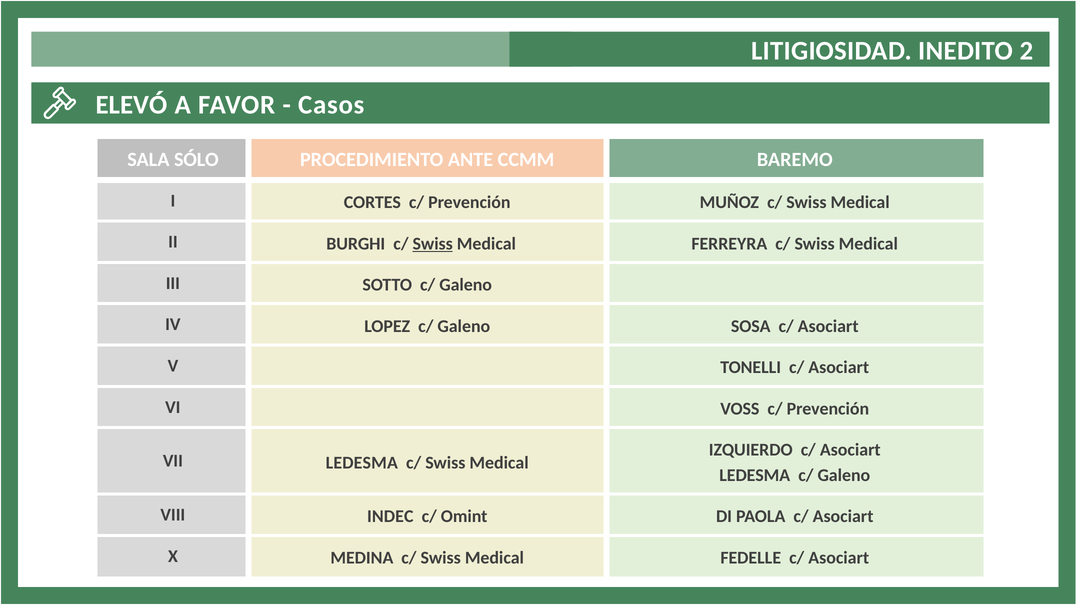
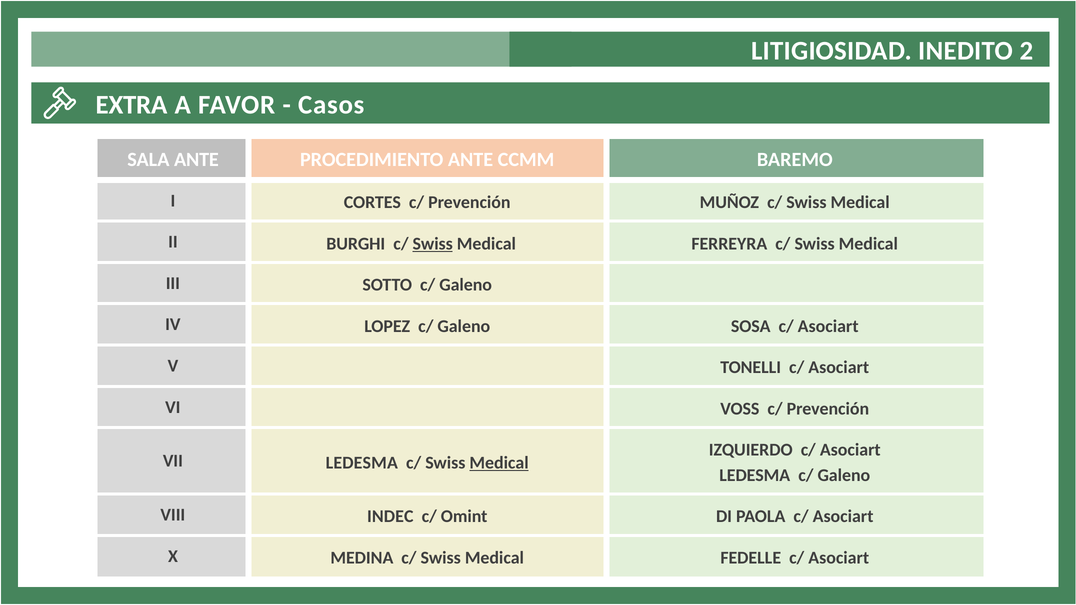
ELEVÓ: ELEVÓ -> EXTRA (132, 105)
SALA SÓLO: SÓLO -> ANTE (196, 160)
Medical underline: none -> present (499, 463)
